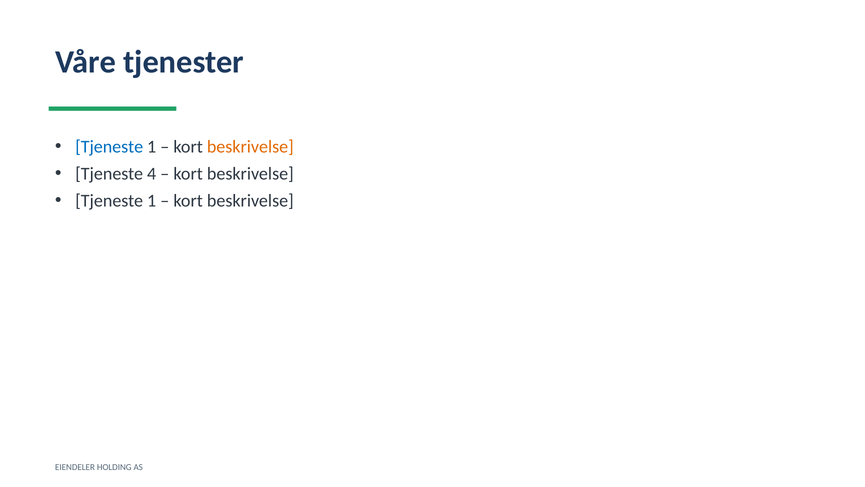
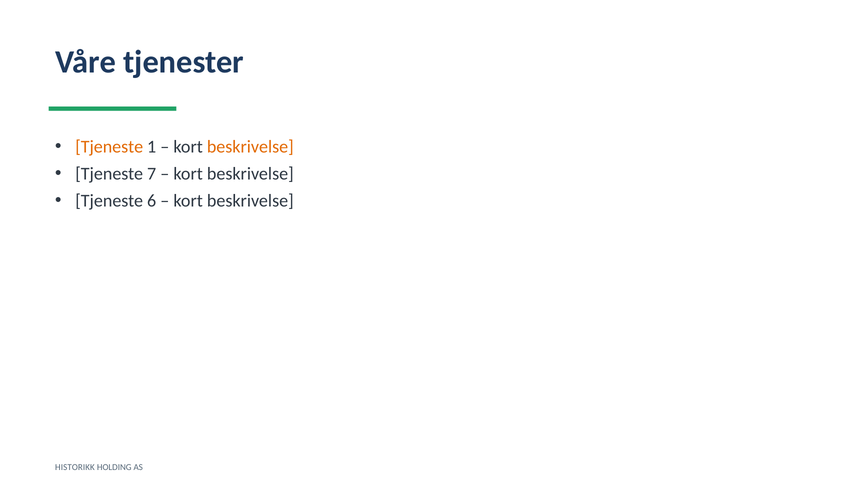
Tjeneste colour: blue -> orange (109, 147)
4: 4 -> 7 (152, 174)
1: 1 -> 6 (152, 201)
EIENDELER: EIENDELER -> HISTORIKK (75, 467)
